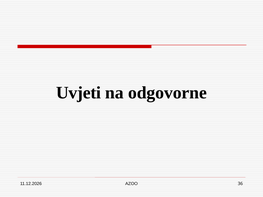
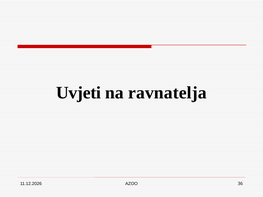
odgovorne: odgovorne -> ravnatelja (167, 93)
